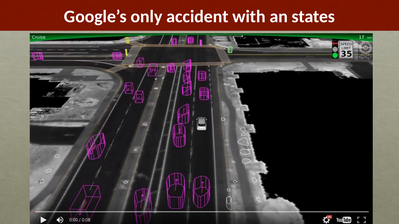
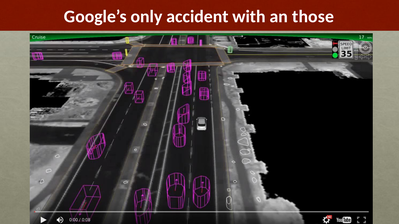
states: states -> those (313, 17)
